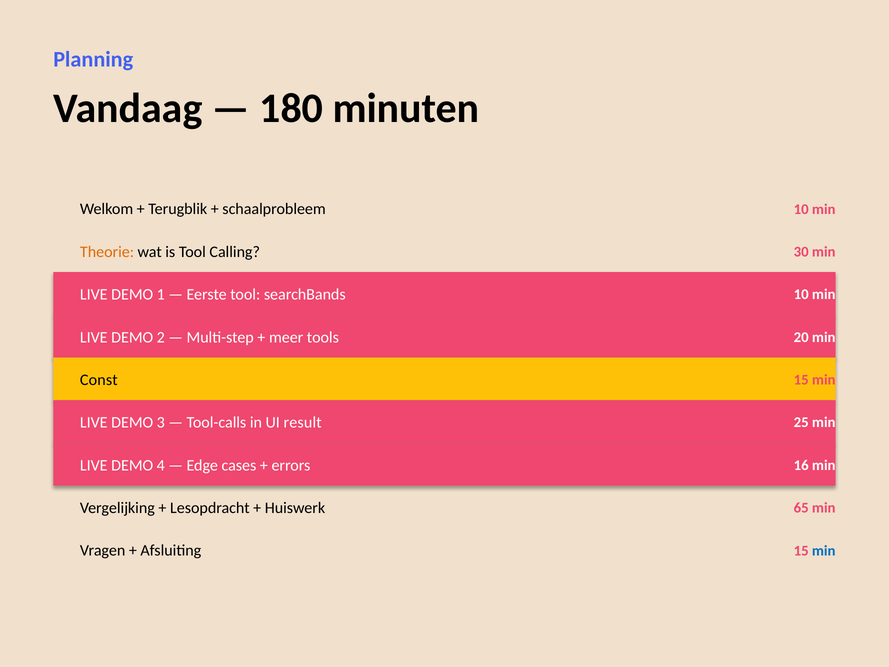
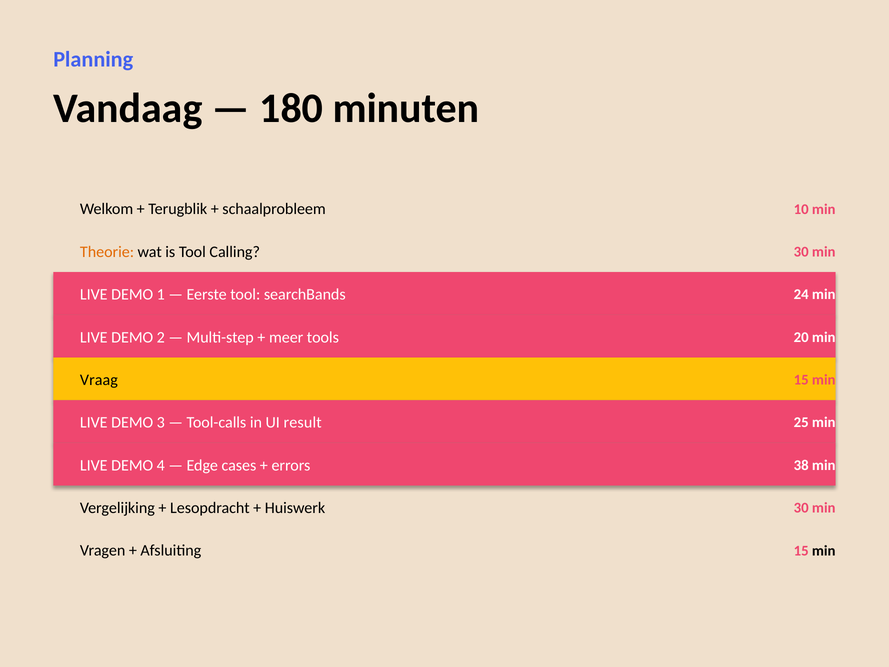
searchBands 10: 10 -> 24 (801, 294)
Const: Const -> Vraag (99, 380)
16: 16 -> 38 (801, 465)
Huiswerk 65: 65 -> 30 (801, 508)
min colour: blue -> black (824, 550)
